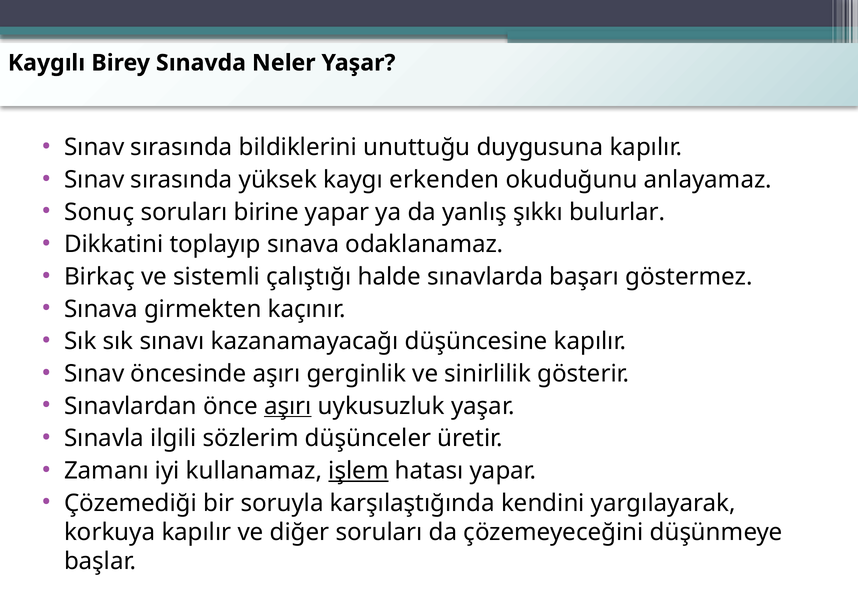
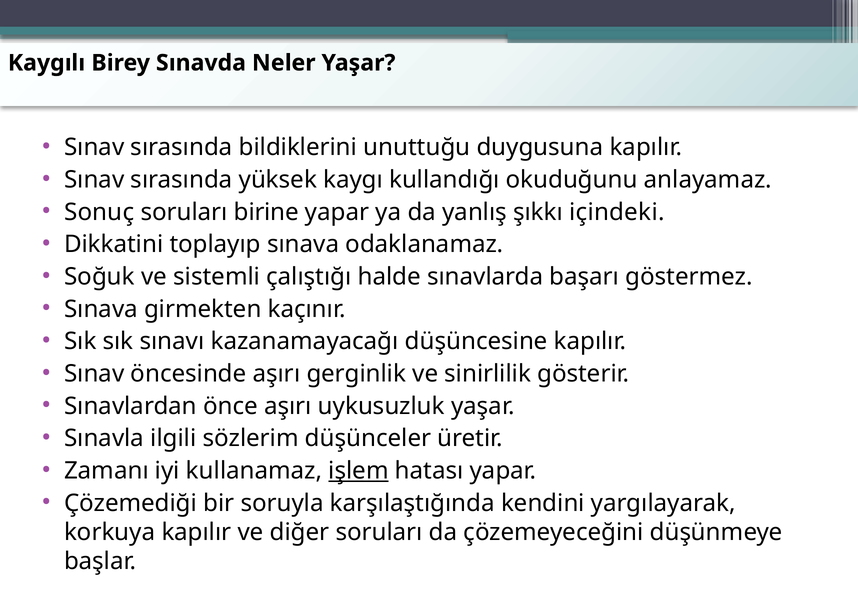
erkenden: erkenden -> kullandığı (444, 180)
bulurlar: bulurlar -> içindeki (617, 212)
Birkaç: Birkaç -> Soğuk (100, 277)
aşırı underline: present -> none (288, 406)
